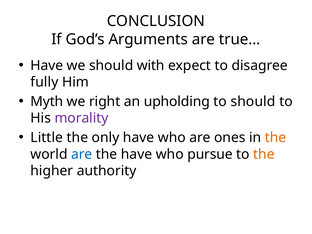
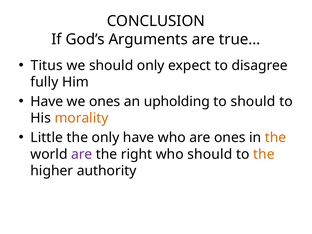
Have: Have -> Titus (47, 65)
should with: with -> only (151, 65)
Myth: Myth -> Have (47, 102)
we right: right -> ones (105, 102)
morality colour: purple -> orange (81, 118)
are colour: blue -> purple (82, 154)
the have: have -> right (137, 154)
who pursue: pursue -> should (210, 154)
